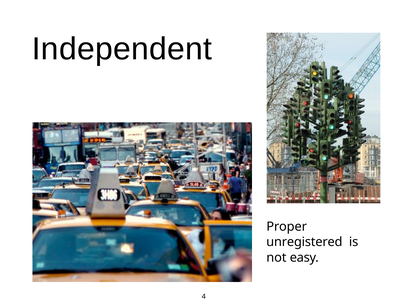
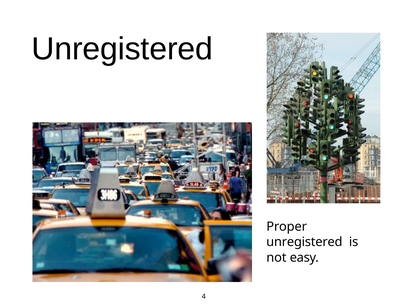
Independent: Independent -> Unregistered (122, 49)
